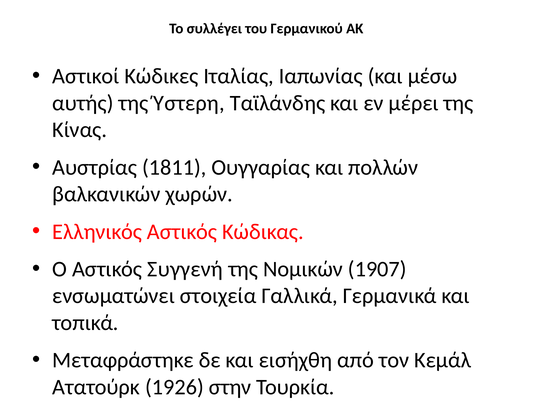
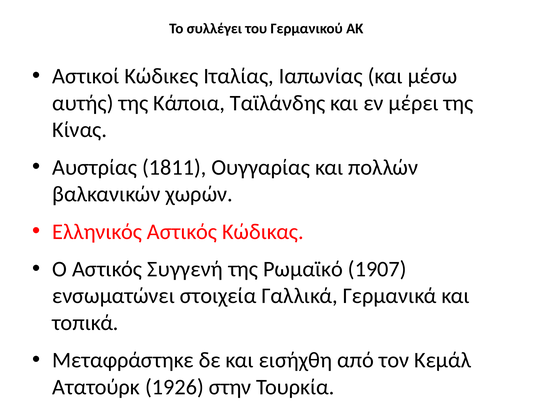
Ύστερη: Ύστερη -> Κάποια (189, 103)
Νομικών: Νομικών -> Ρωμαϊκό (303, 269)
